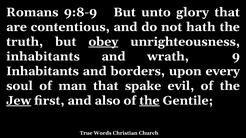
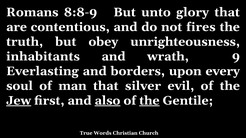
9:8-9: 9:8-9 -> 8:8-9 (80, 12)
hath: hath -> fires (201, 27)
obey underline: present -> none (103, 42)
Inhabitants: Inhabitants -> Everlasting (42, 71)
spake: spake -> silver (143, 86)
also underline: none -> present (107, 101)
